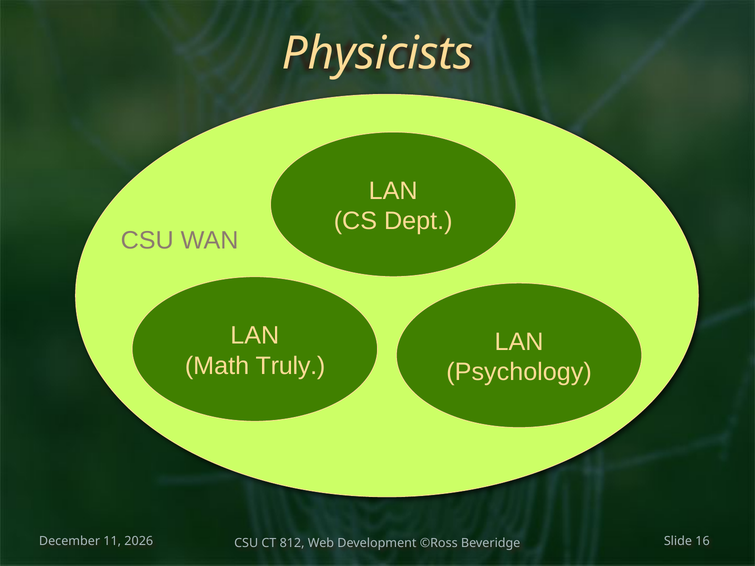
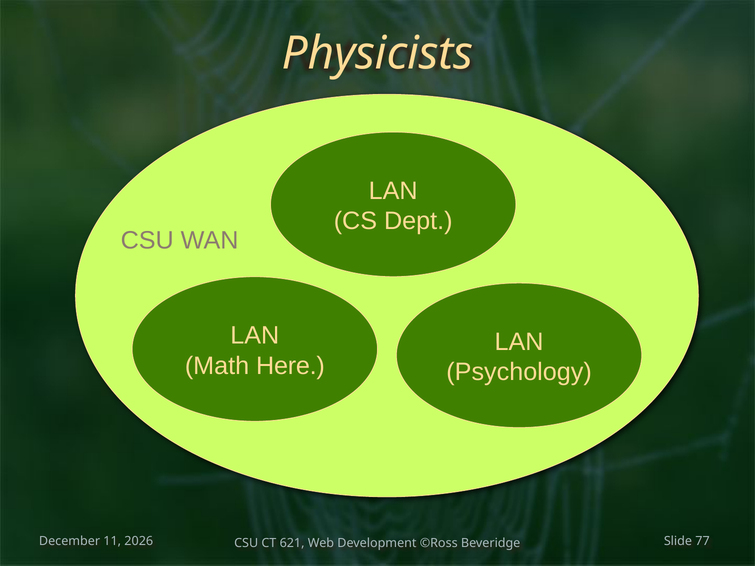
Truly: Truly -> Here (290, 366)
812: 812 -> 621 (292, 543)
16: 16 -> 77 (703, 541)
